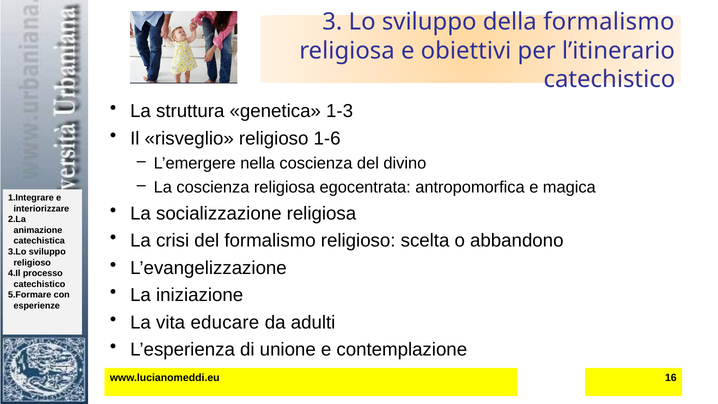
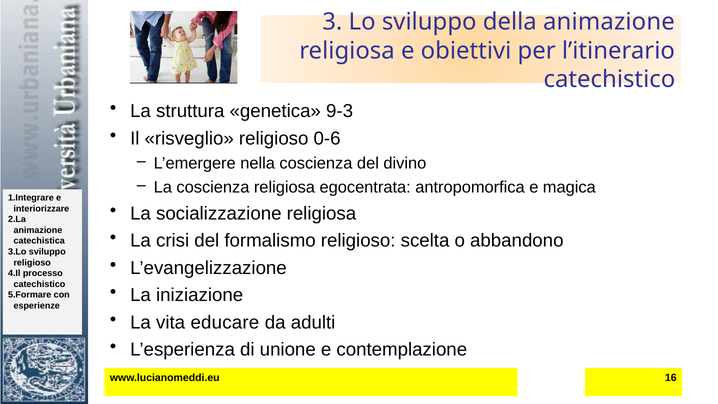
della formalismo: formalismo -> animazione (609, 22)
1-3: 1-3 -> 9-3 (340, 111)
1-6: 1-6 -> 0-6 (327, 138)
